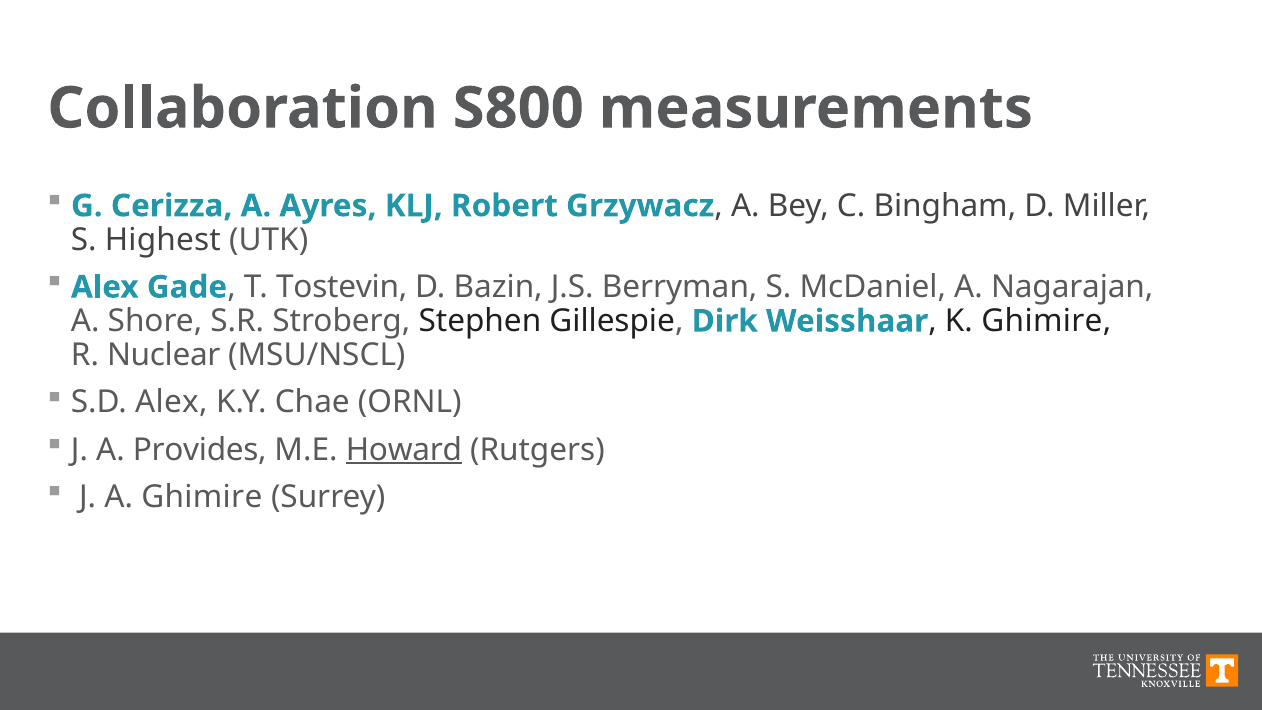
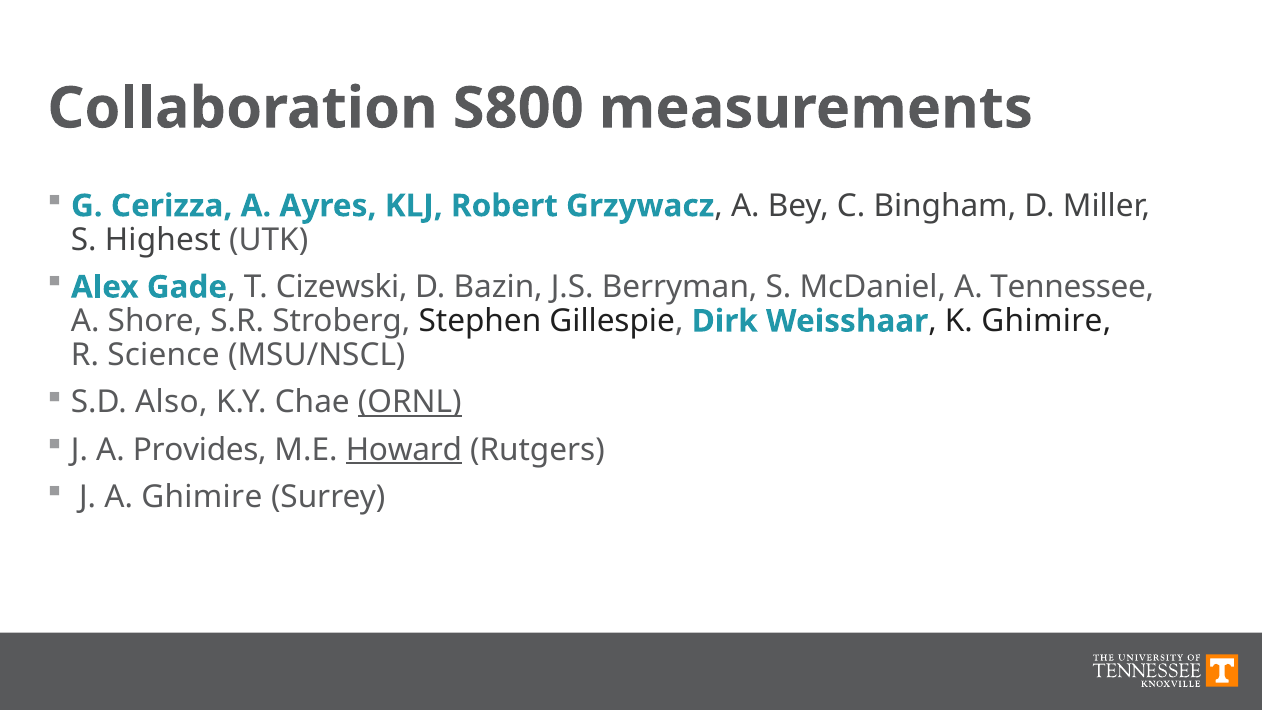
Tostevin: Tostevin -> Cizewski (342, 287)
Nagarajan: Nagarajan -> Tennessee (1072, 287)
Nuclear: Nuclear -> Science (163, 355)
S.D Alex: Alex -> Also (171, 402)
ORNL underline: none -> present (410, 402)
